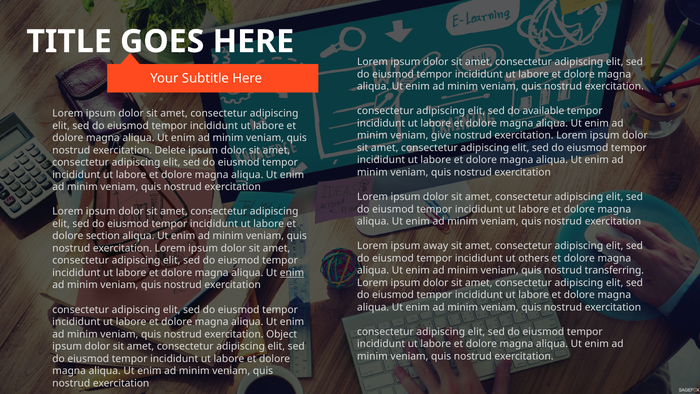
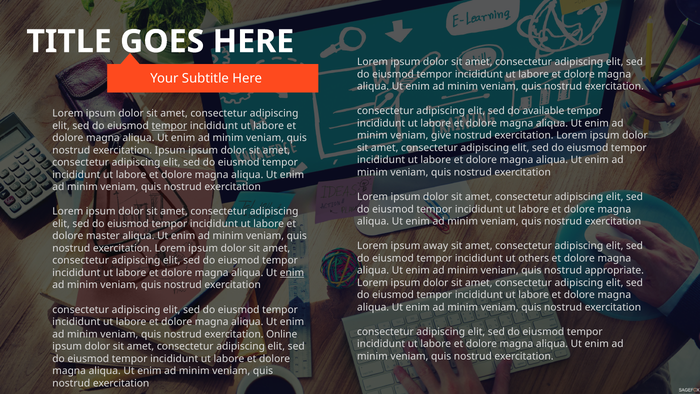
tempor underline: none -> present (169, 126)
exercitation Delete: Delete -> Ipsum (170, 150)
section: section -> master (103, 236)
transferring: transferring -> appropriate (614, 270)
Object: Object -> Online (282, 334)
